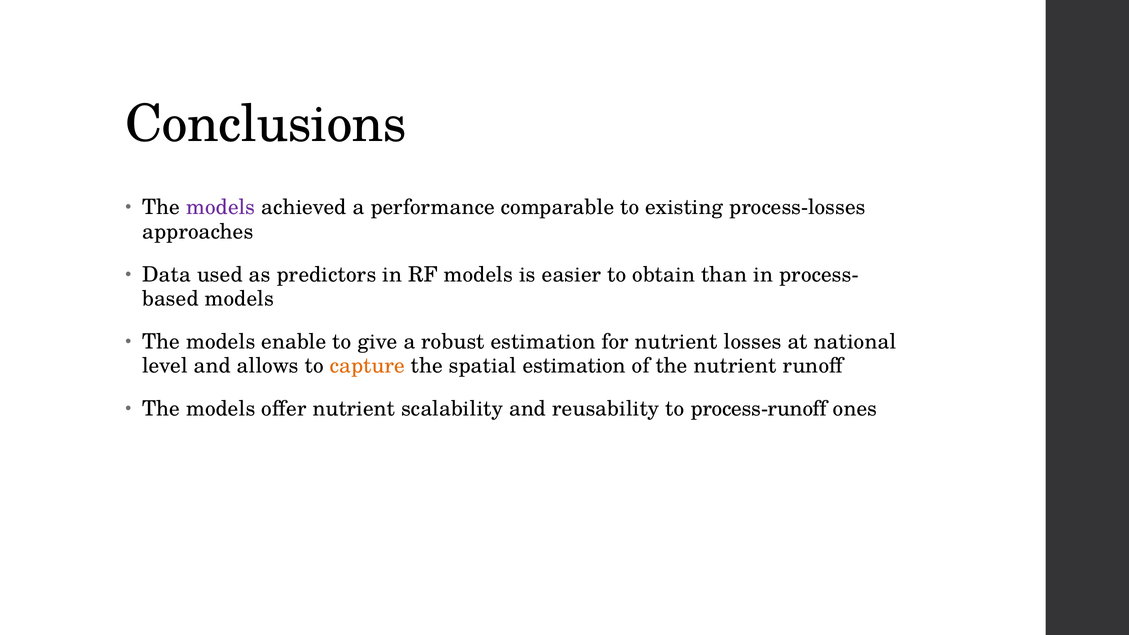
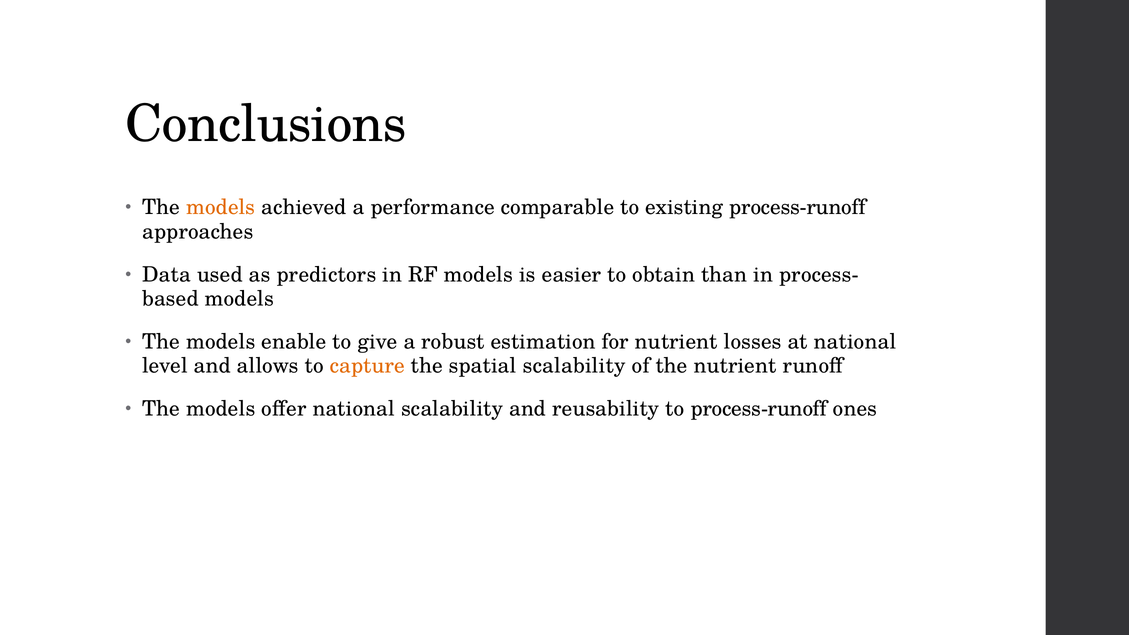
models colour: purple -> orange (221, 208)
existing process-losses: process-losses -> process-runoff (798, 208)
spatial estimation: estimation -> scalability (574, 366)
offer nutrient: nutrient -> national (354, 409)
